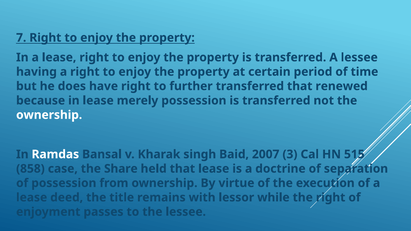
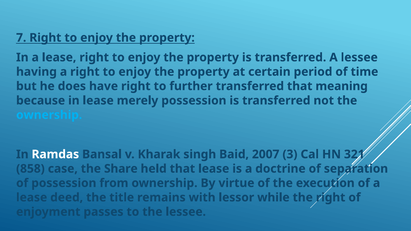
renewed: renewed -> meaning (342, 86)
ownership colour: white -> light blue (49, 115)
515: 515 -> 321 (354, 154)
